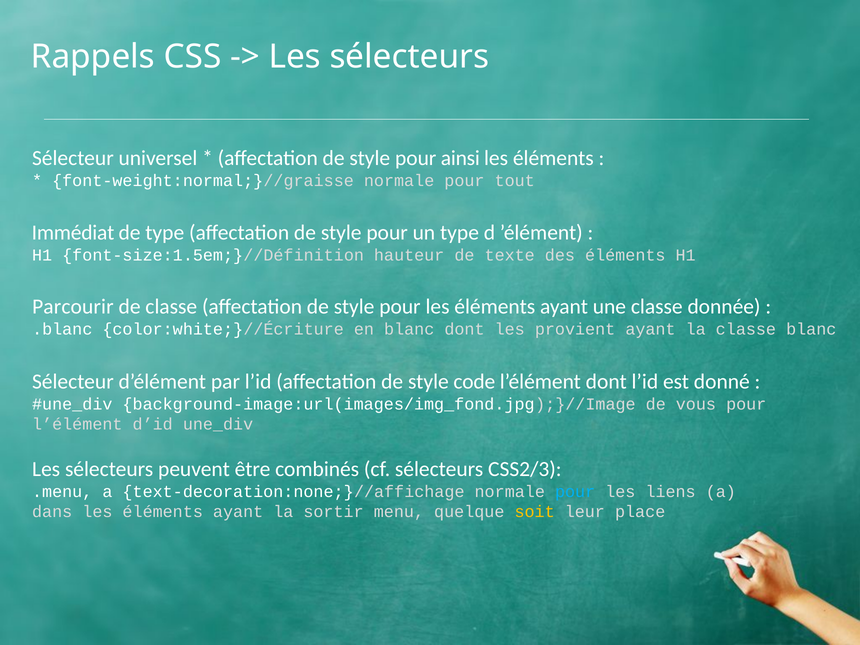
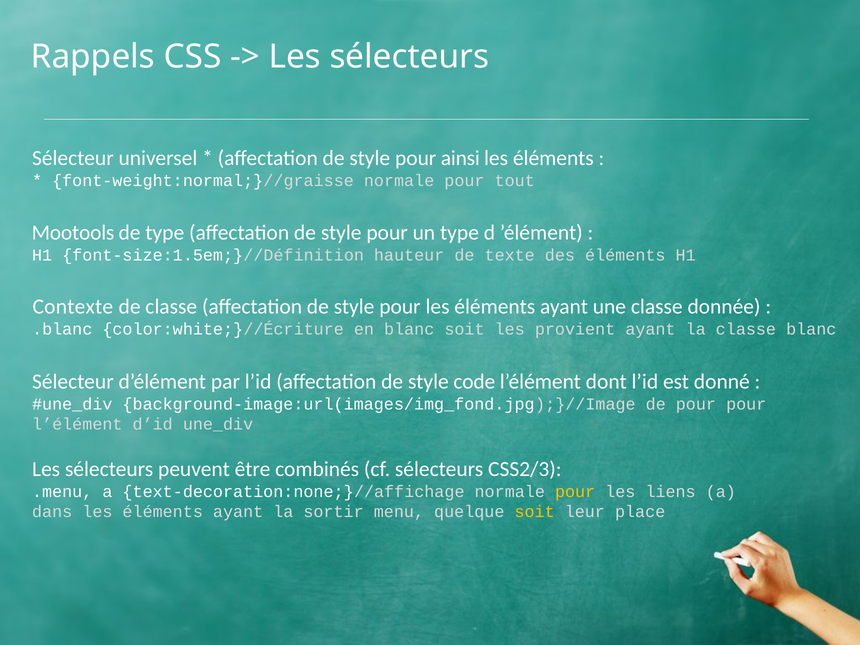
Immédiat: Immédiat -> Mootools (73, 233)
Parcourir: Parcourir -> Contexte (73, 306)
blanc dont: dont -> soit (464, 329)
de vous: vous -> pour (696, 404)
pour colour: light blue -> yellow (575, 492)
